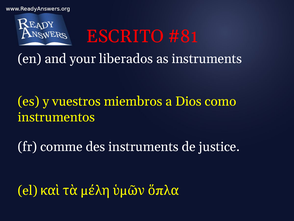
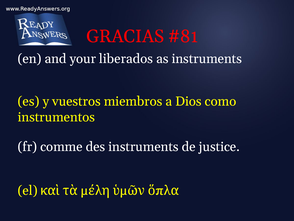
ESCRITO: ESCRITO -> GRACIAS (125, 36)
